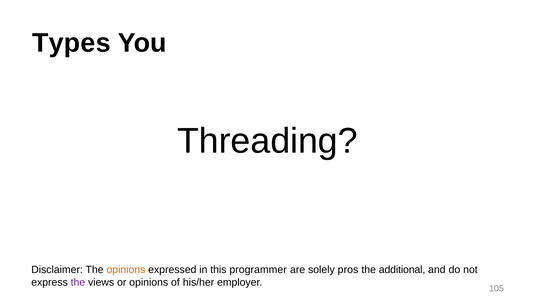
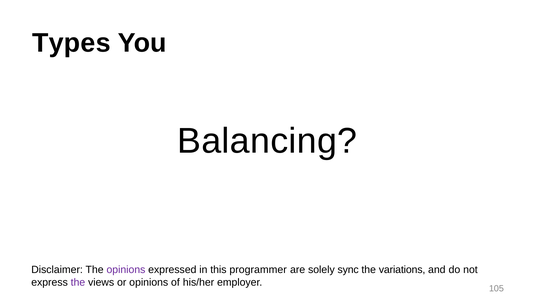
Threading: Threading -> Balancing (267, 141)
opinions colour: orange -> purple (126, 269)
pros: pros -> sync (348, 269)
additional: additional -> variations (402, 269)
